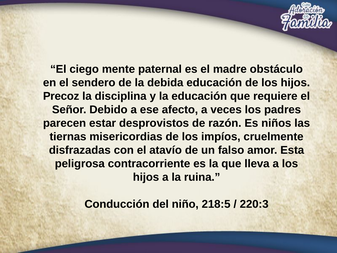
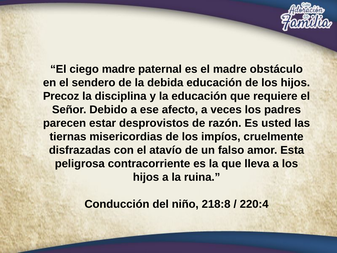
ciego mente: mente -> madre (119, 69)
niños: niños -> usted (276, 123)
218:5: 218:5 -> 218:8 (216, 204)
220:3: 220:3 -> 220:4 (254, 204)
